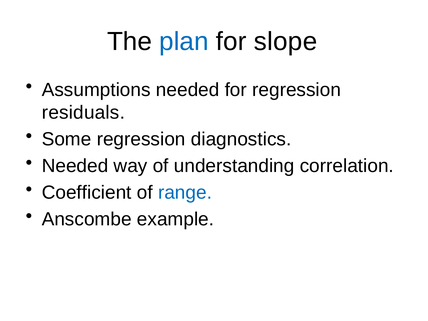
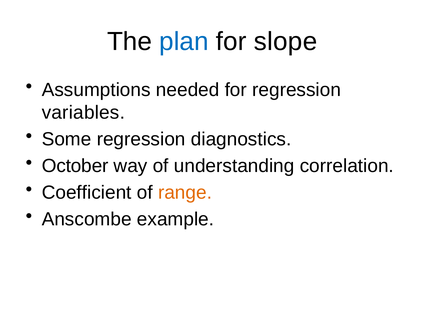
residuals: residuals -> variables (83, 113)
Needed: Needed -> October (75, 166)
range colour: blue -> orange (185, 193)
